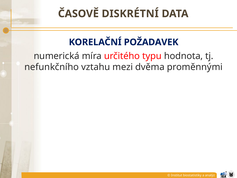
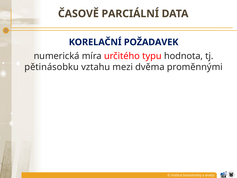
DISKRÉTNÍ: DISKRÉTNÍ -> PARCIÁLNÍ (130, 14)
nefunkčního: nefunkčního -> pětinásobku (52, 67)
